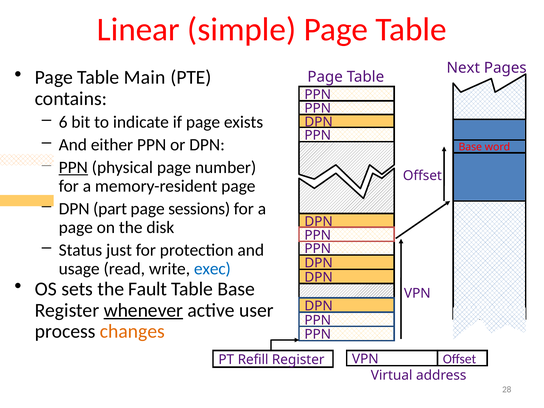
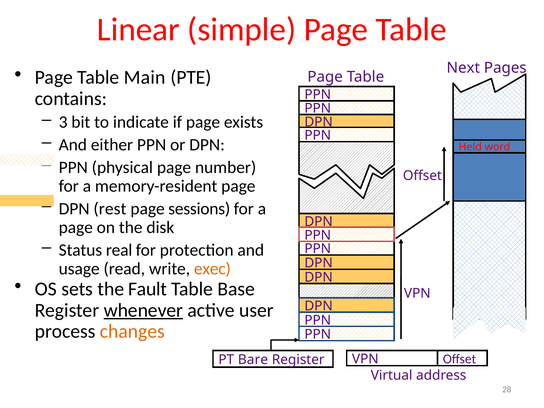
6: 6 -> 3 (63, 122)
Base: Base -> Held (470, 147)
PPN underline: present -> none (73, 167)
part: part -> rest (110, 209)
just: just -> real (119, 250)
exec colour: blue -> orange (212, 269)
Refill: Refill -> Bare (253, 360)
